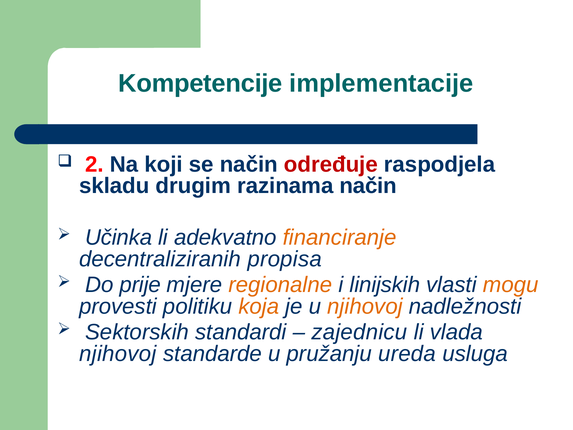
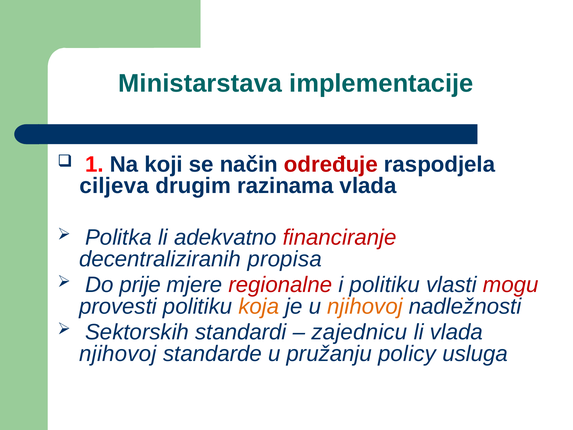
Kompetencije: Kompetencije -> Ministarstava (200, 83)
2: 2 -> 1 (94, 164)
skladu: skladu -> ciljeva (114, 186)
razinama način: način -> vlada (368, 186)
Učinka: Učinka -> Politka (119, 237)
financiranje colour: orange -> red (340, 237)
regionalne colour: orange -> red (280, 285)
i linijskih: linijskih -> politiku (385, 285)
mogu colour: orange -> red (511, 285)
ureda: ureda -> policy (407, 353)
